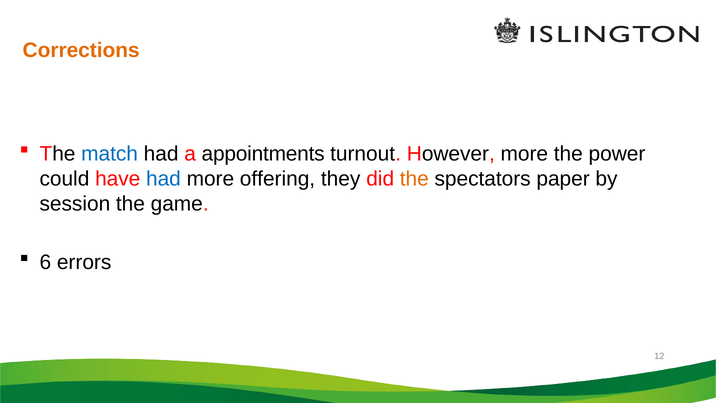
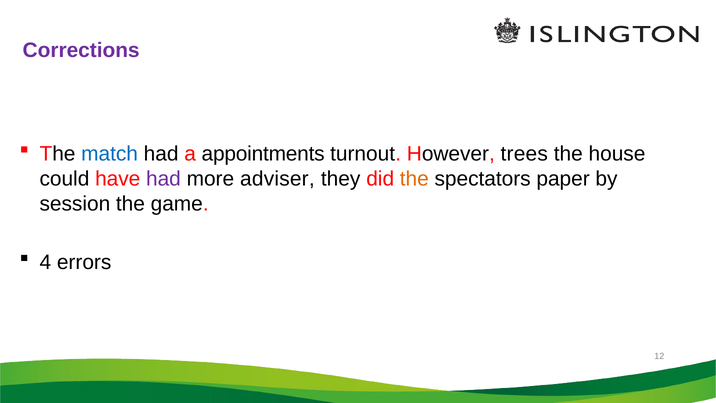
Corrections colour: orange -> purple (81, 51)
However more: more -> trees (524, 154)
power: power -> house (617, 154)
had colour: blue -> purple (163, 179)
offering: offering -> adviser (277, 179)
6: 6 -> 4 (45, 262)
